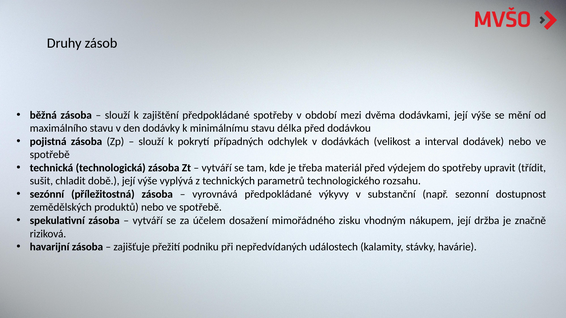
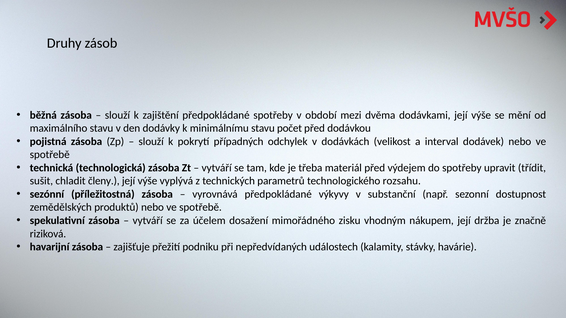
délka: délka -> počet (289, 128)
době: době -> členy (104, 181)
